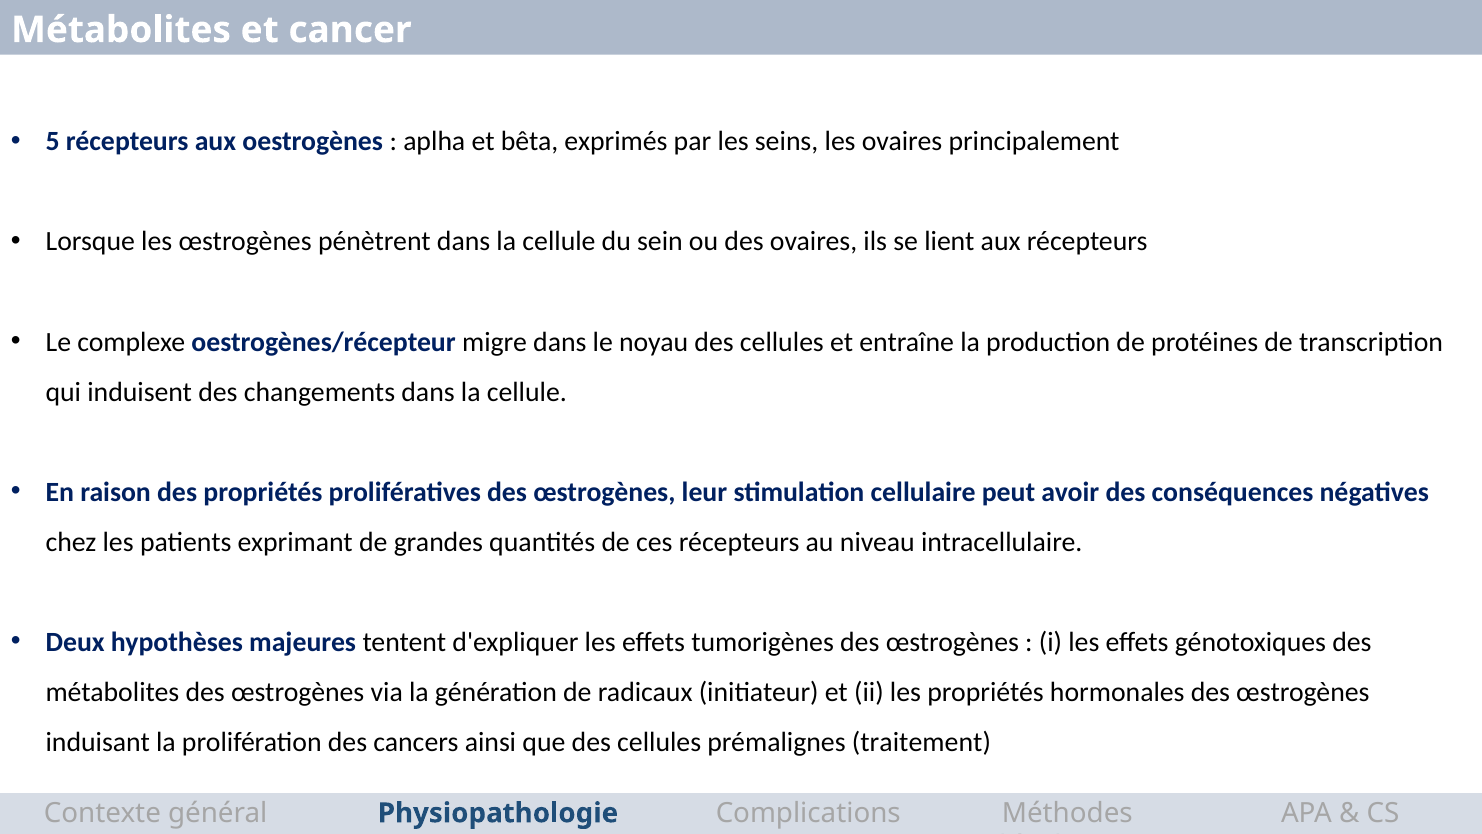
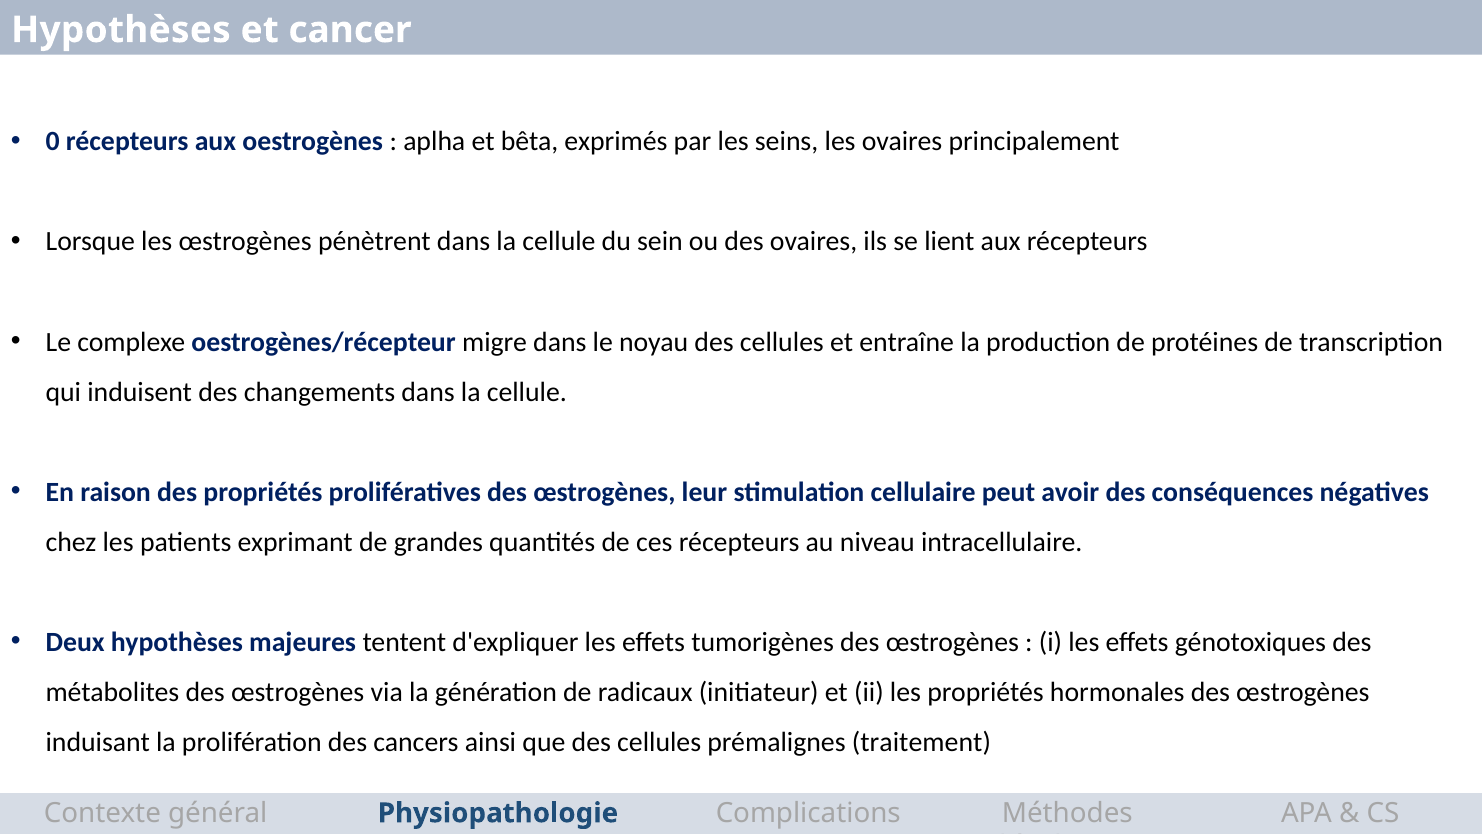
Métabolites: Métabolites -> Hypothèses (121, 30)
5: 5 -> 0 (53, 142)
